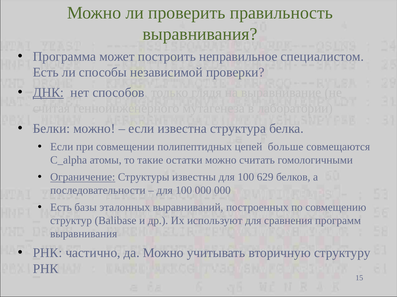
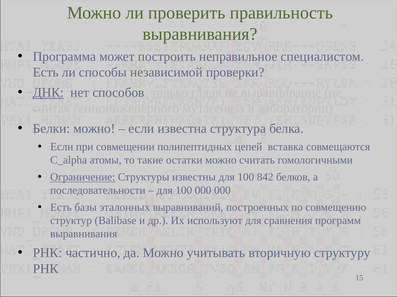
больше: больше -> вставка (286, 147)
629: 629 -> 842 (265, 178)
